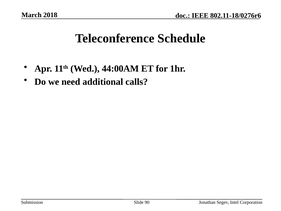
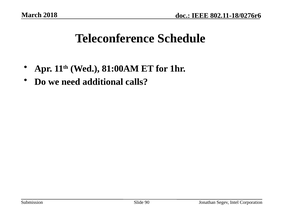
44:00AM: 44:00AM -> 81:00AM (120, 69)
